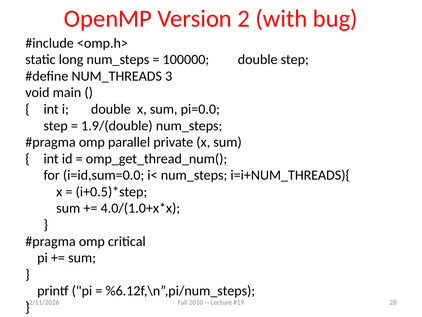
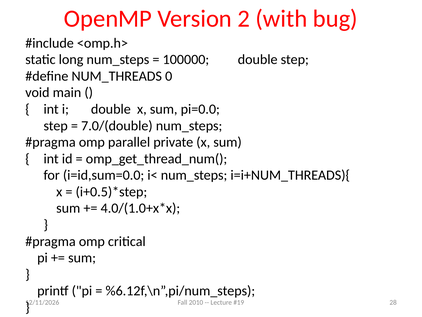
3: 3 -> 0 (169, 76)
1.9/(double: 1.9/(double -> 7.0/(double (117, 126)
